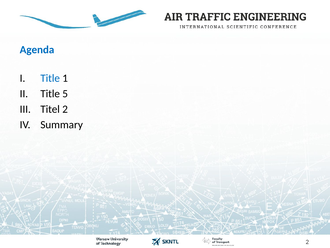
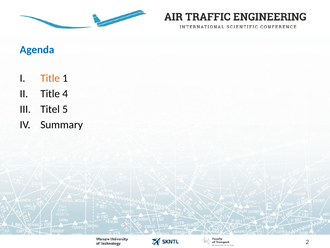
Title colour: blue -> orange (50, 78)
5: 5 -> 4 (65, 94)
Titel 2: 2 -> 5 (65, 109)
